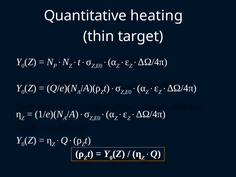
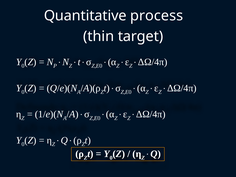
heating: heating -> process (157, 16)
